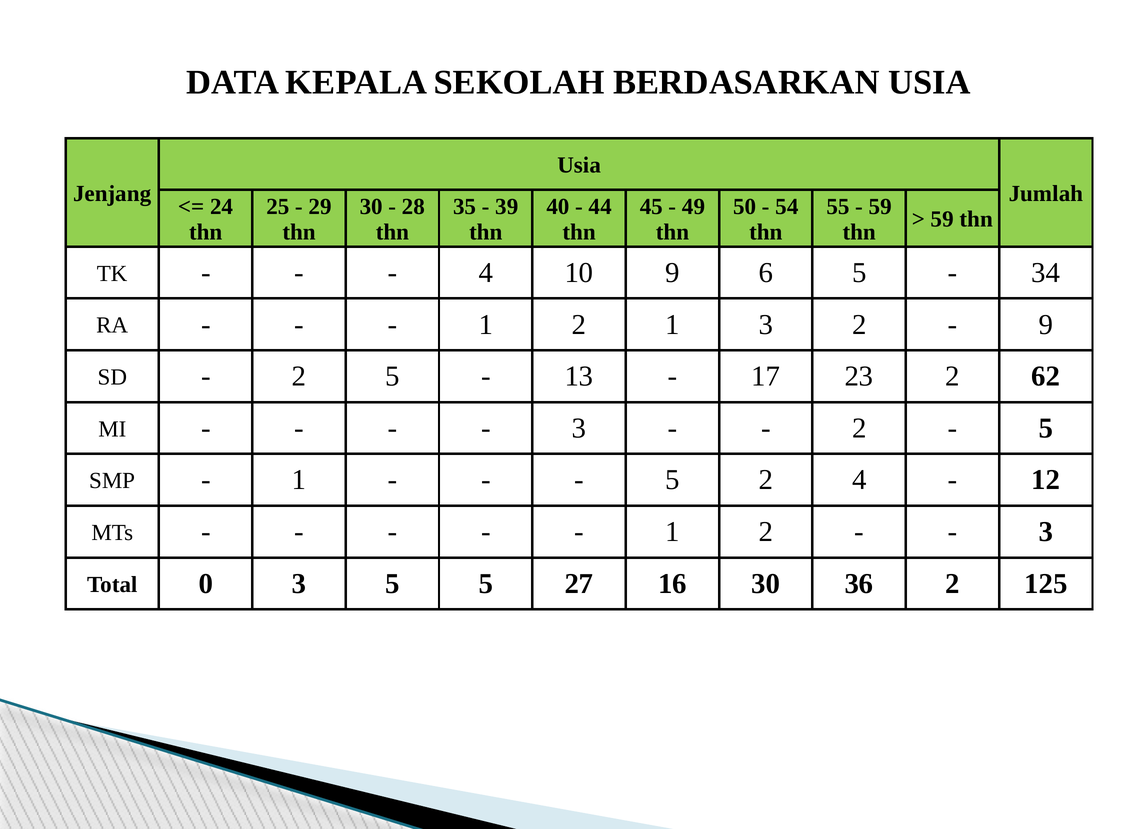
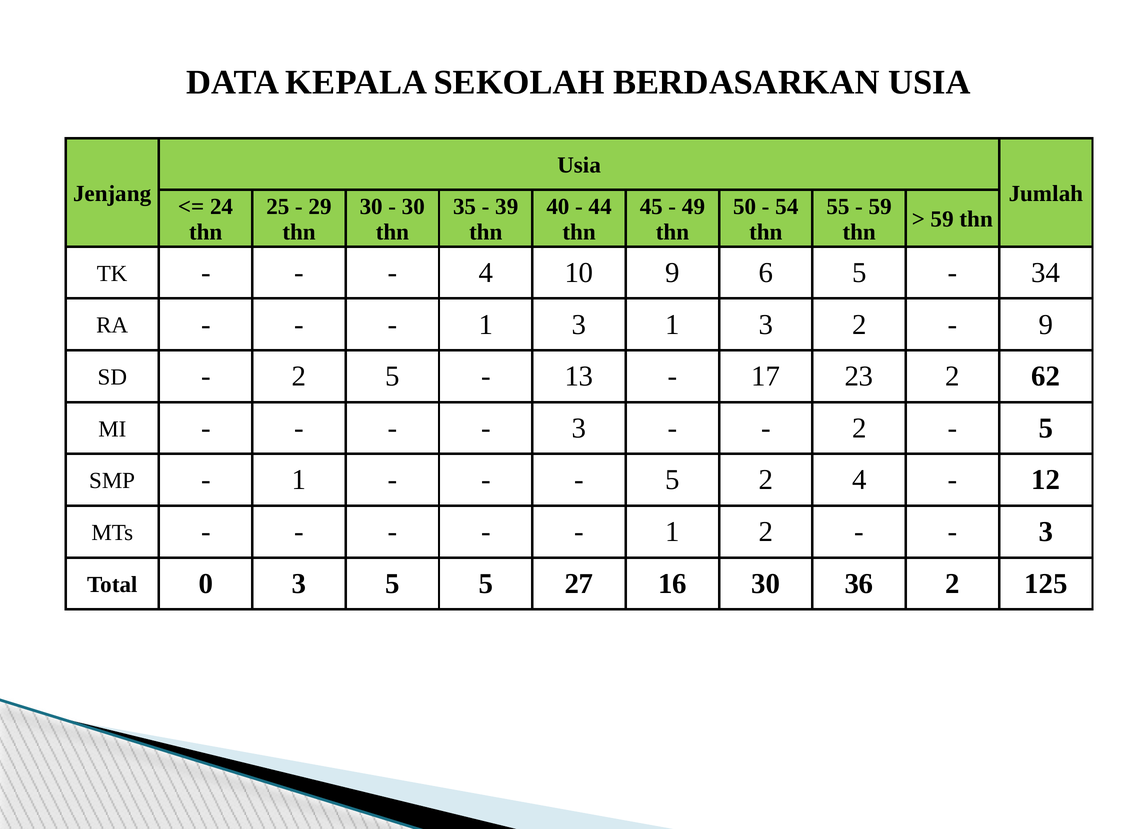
28: 28 -> 30 (413, 207)
2: 2 -> 3 (579, 325)
